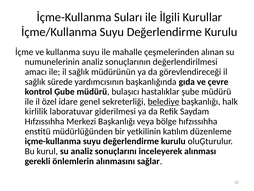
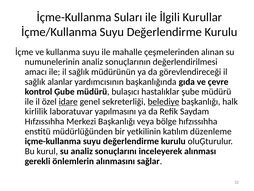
sürede: sürede -> alanlar (60, 82)
idare underline: none -> present (68, 101)
giderilmesi: giderilmesi -> yapılmasını (115, 111)
